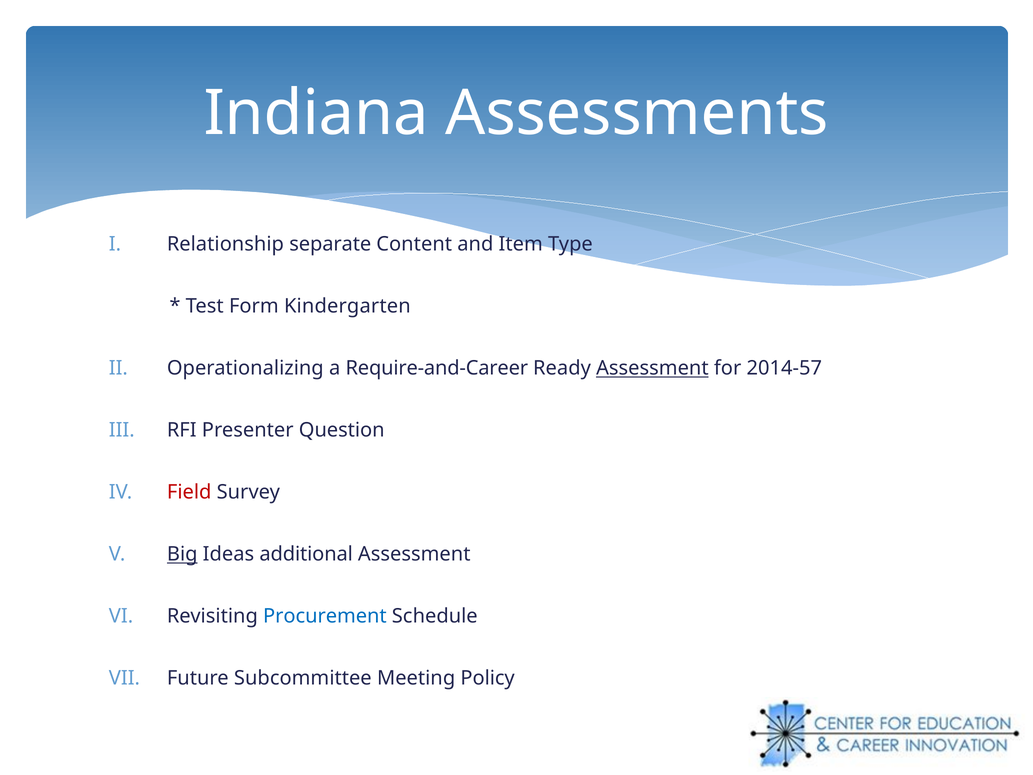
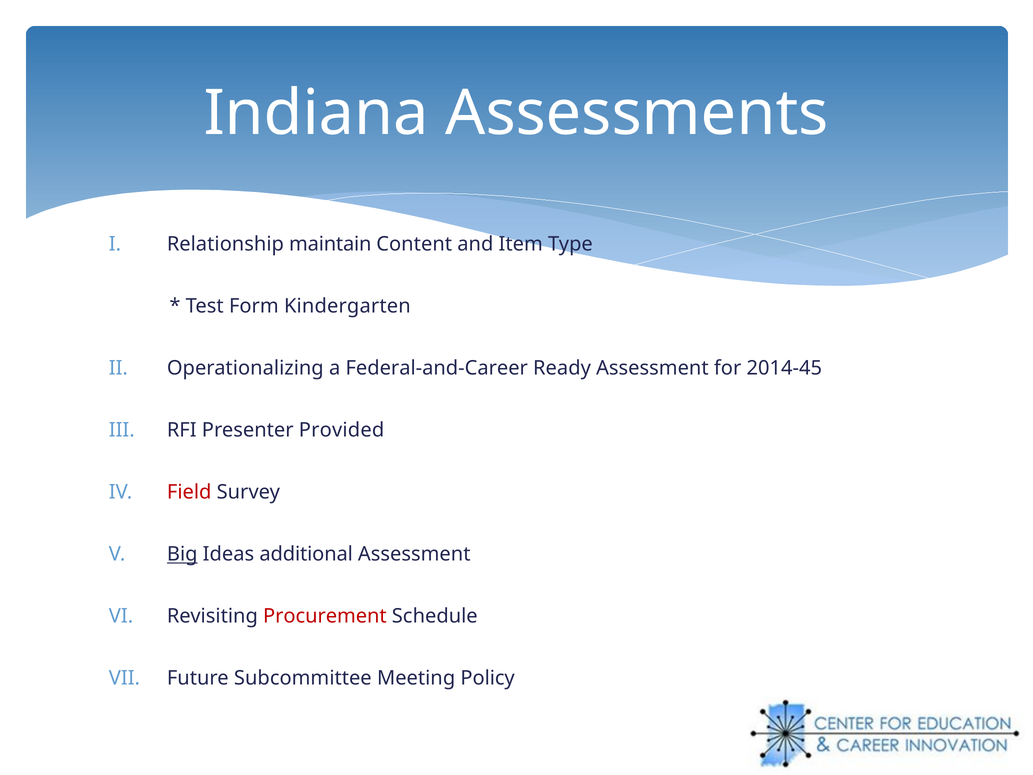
separate: separate -> maintain (330, 244)
Require-and-Career: Require-and-Career -> Federal-and-Career (437, 368)
Assessment underline: present -> none (652, 368)
2014-57: 2014-57 -> 2014-45 (784, 368)
Question: Question -> Provided (342, 430)
Procurement colour: blue -> red (325, 616)
